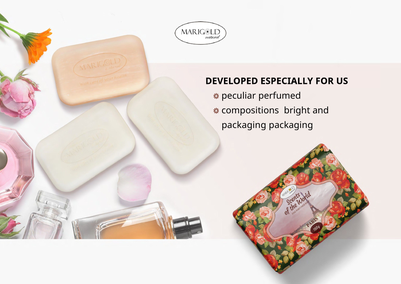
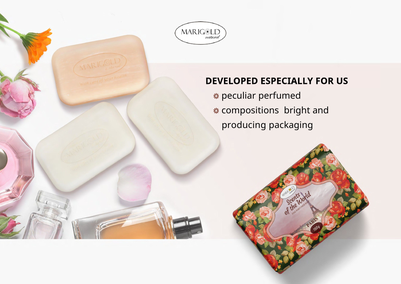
packaging: packaging -> producing (244, 125)
